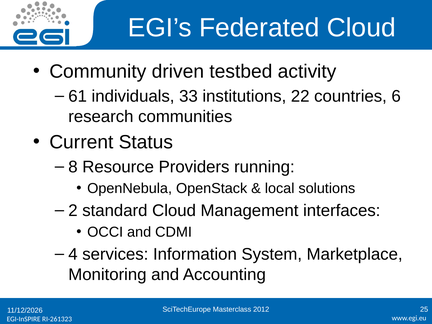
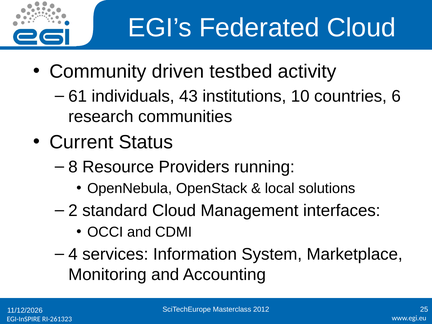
33: 33 -> 43 (188, 96)
22: 22 -> 10 (300, 96)
